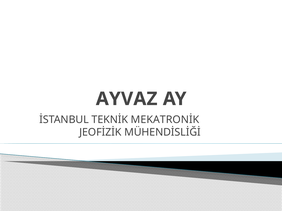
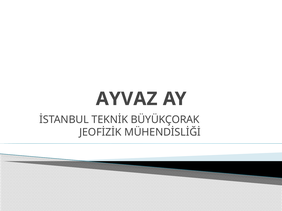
MEKATRONİK: MEKATRONİK -> BÜYÜKÇORAK (165, 120)
